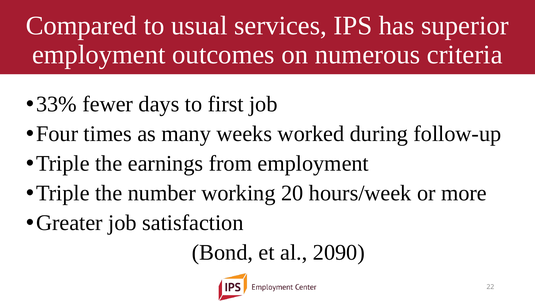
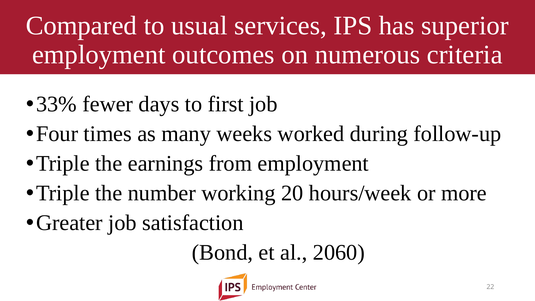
2090: 2090 -> 2060 (339, 252)
